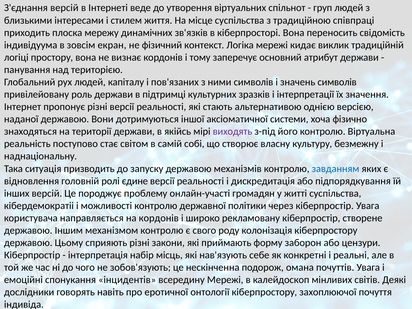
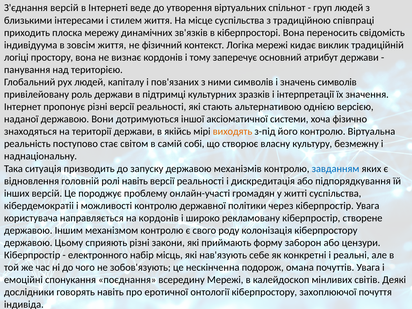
зовсім екран: екран -> життя (112, 45)
виходять colour: purple -> orange (233, 132)
ролі єдине: єдине -> навіть (135, 181)
інтерпретація: інтерпретація -> електронного (98, 255)
інцидентів: інцидентів -> поєднання (127, 280)
